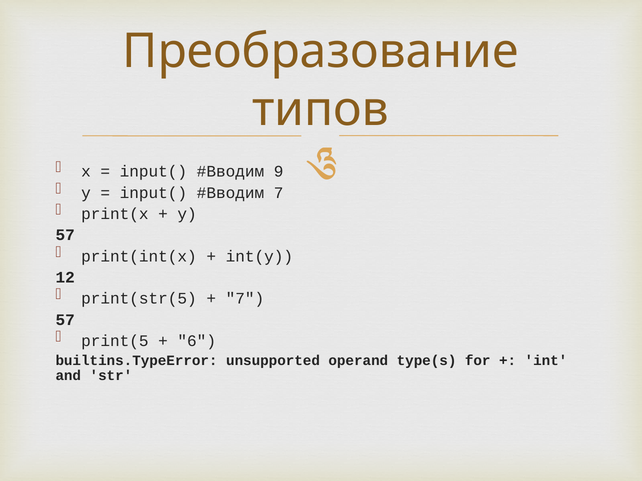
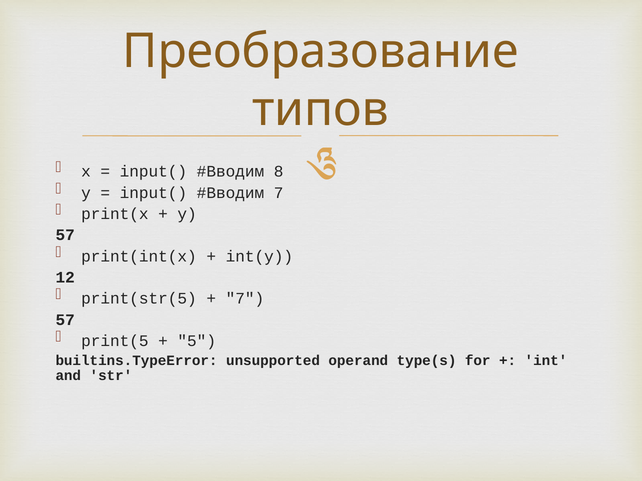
9: 9 -> 8 (279, 172)
6: 6 -> 5 (197, 341)
